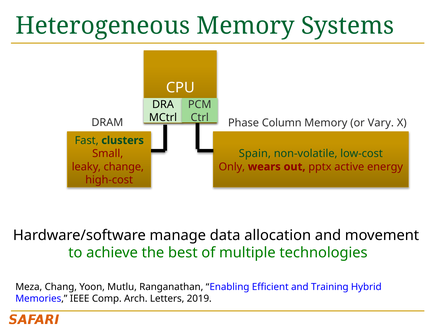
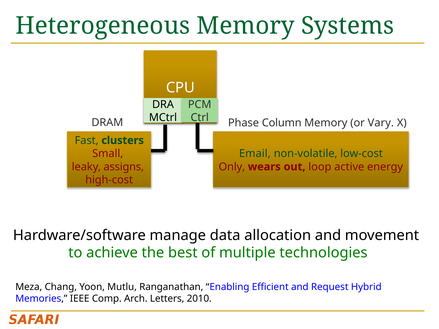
Spain: Spain -> Email (255, 154)
change: change -> assigns (124, 167)
pptx: pptx -> loop (320, 167)
Training: Training -> Request (330, 287)
2019: 2019 -> 2010 (199, 299)
